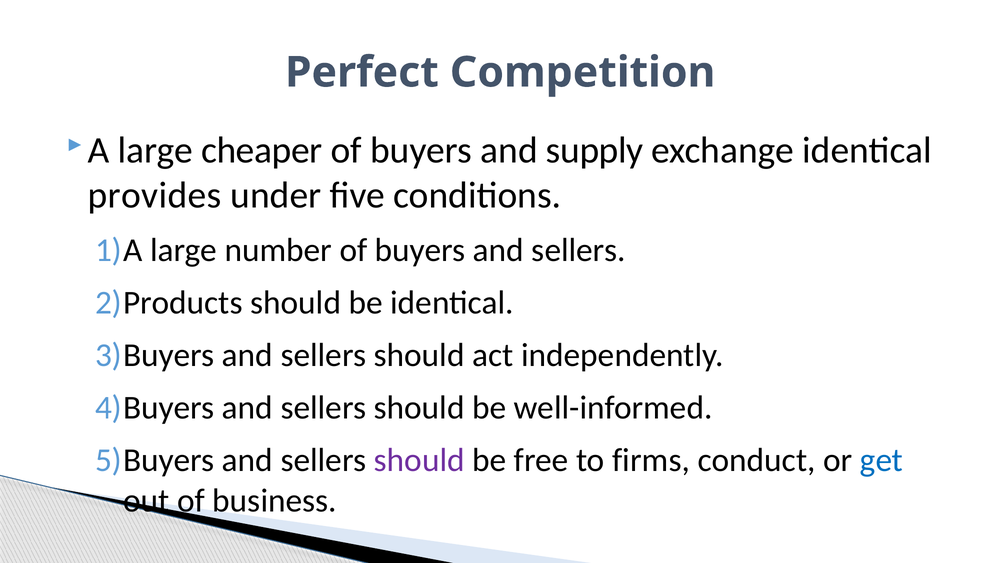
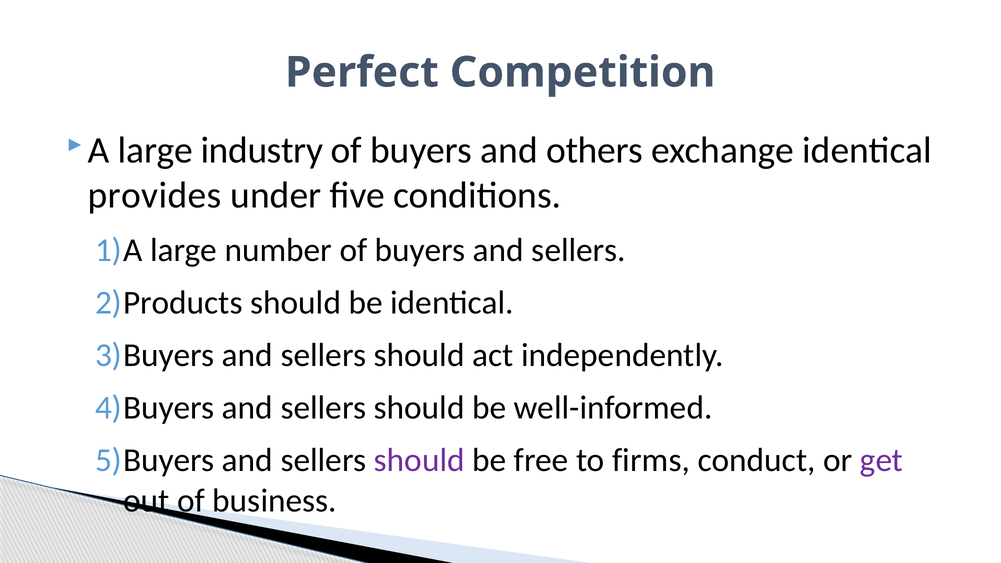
cheaper: cheaper -> industry (262, 150)
supply: supply -> others (595, 150)
get colour: blue -> purple (882, 461)
